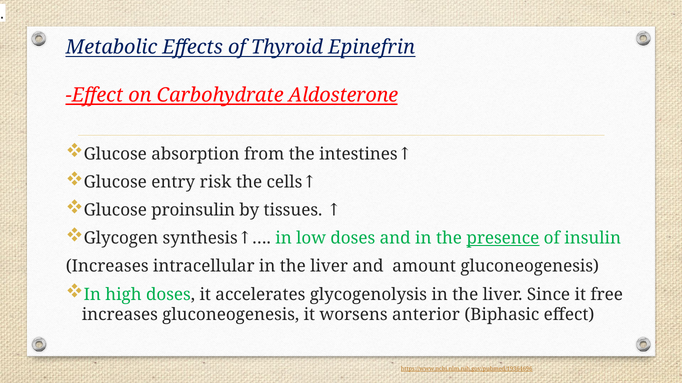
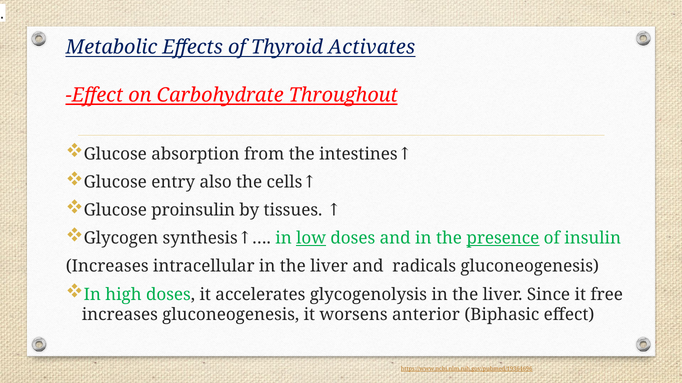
Epinefrin: Epinefrin -> Activates (372, 48)
Aldosterone: Aldosterone -> Throughout (343, 95)
risk: risk -> also (216, 182)
low underline: none -> present (311, 239)
amount: amount -> radicals (424, 267)
